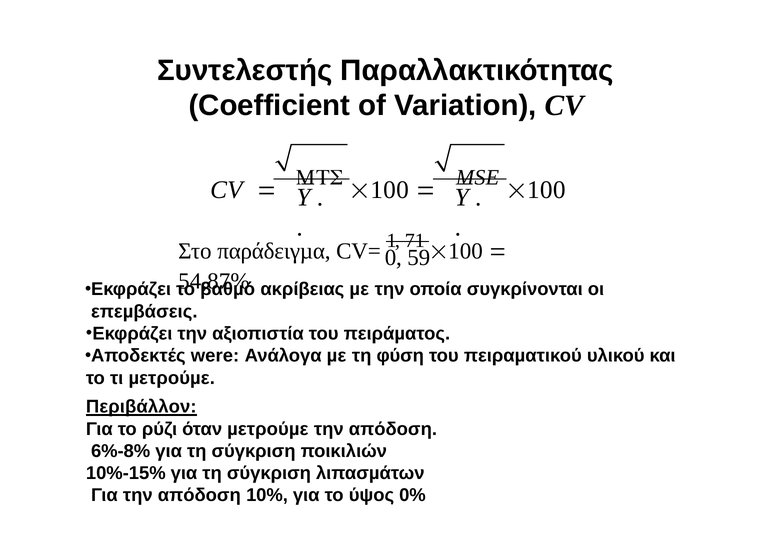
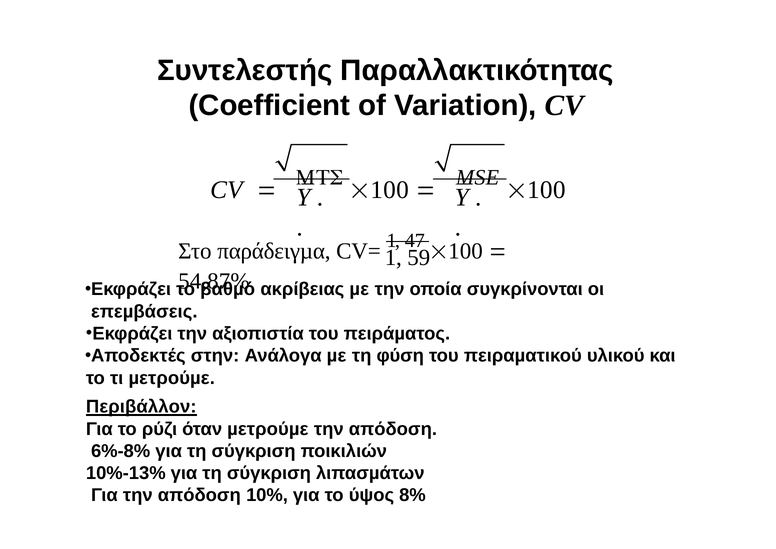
71: 71 -> 47 (415, 240)
0: 0 -> 1 (393, 258)
were: were -> στην (215, 356)
10%-15%: 10%-15% -> 10%-13% (126, 473)
0%: 0% -> 8% (412, 495)
